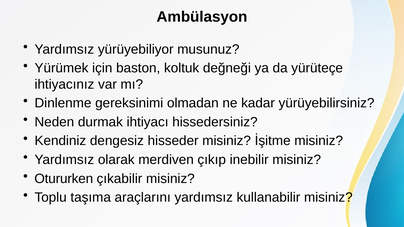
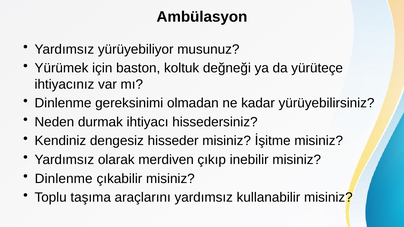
Otururken: Otururken -> Dinlenme (64, 179)
